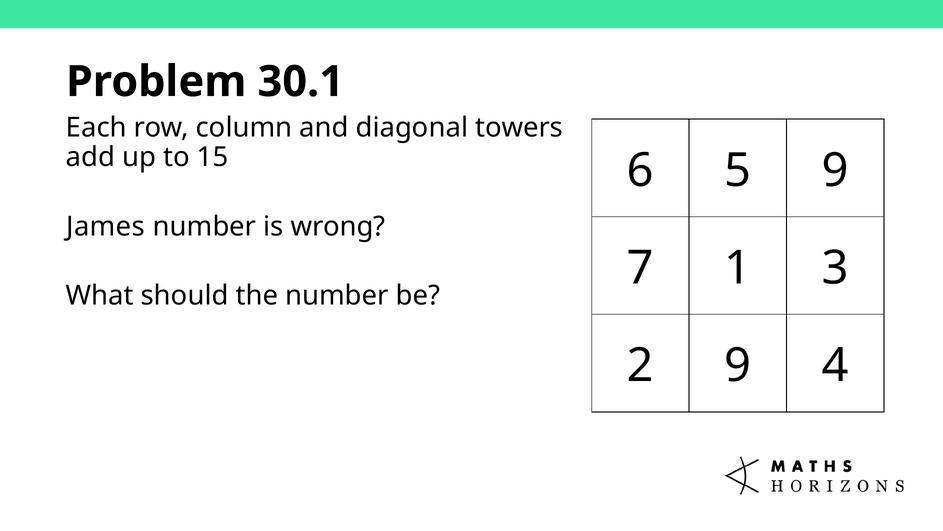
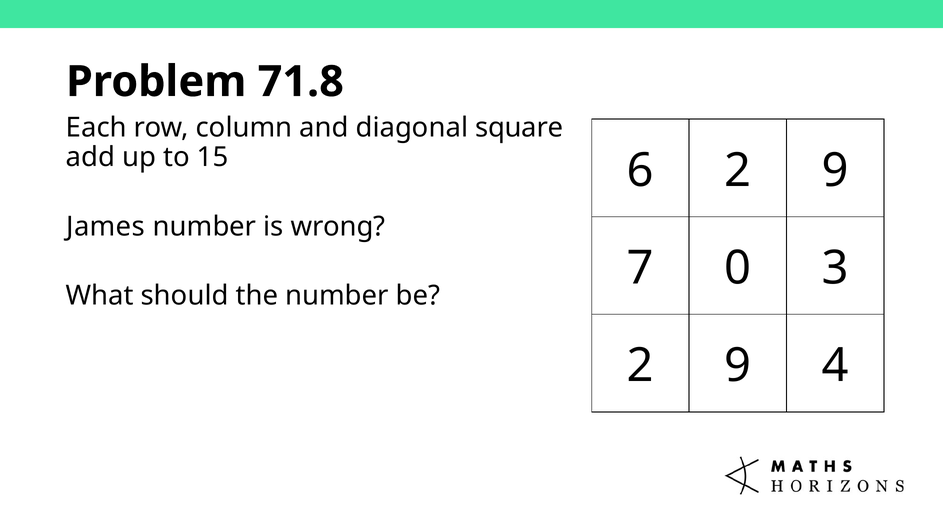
30.1: 30.1 -> 71.8 (301, 82)
towers: towers -> square (519, 127)
6 5: 5 -> 2 (738, 171)
1: 1 -> 0 (738, 268)
